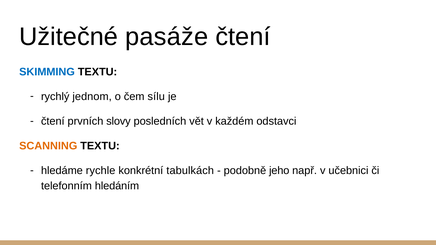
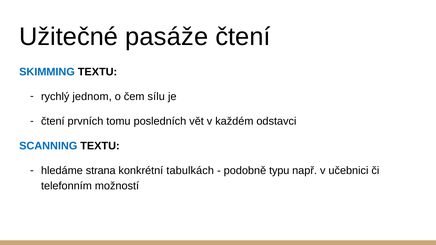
slovy: slovy -> tomu (118, 121)
SCANNING colour: orange -> blue (48, 146)
rychle: rychle -> strana (101, 171)
jeho: jeho -> typu (279, 171)
hledáním: hledáním -> možností (117, 186)
